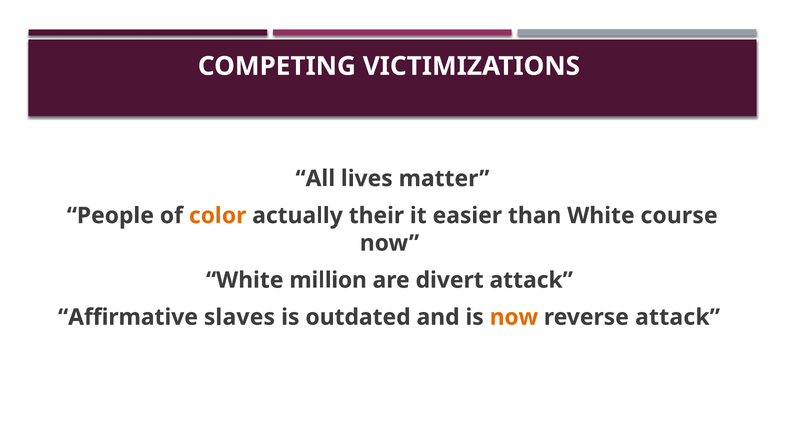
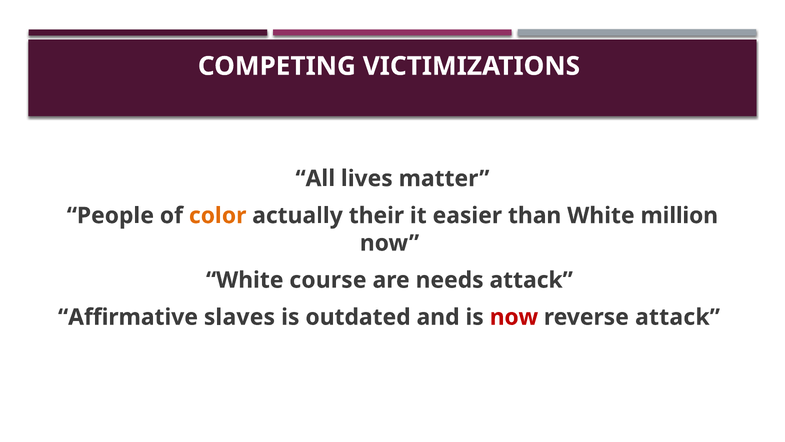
course: course -> million (679, 215)
million: million -> course (328, 280)
divert: divert -> needs (450, 280)
now colour: orange -> red (514, 317)
